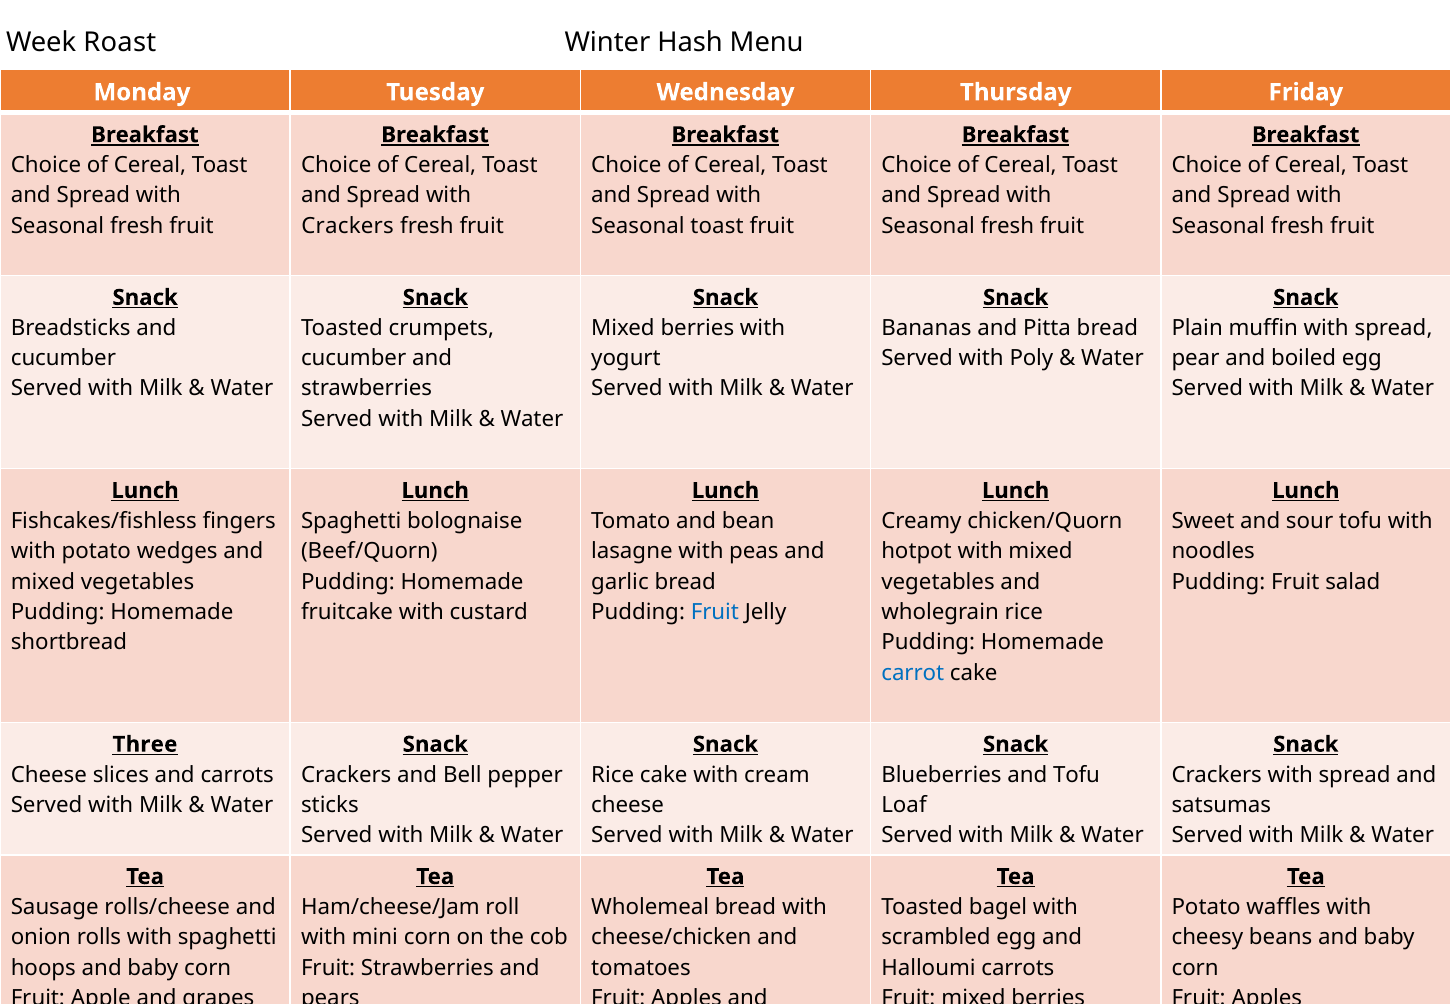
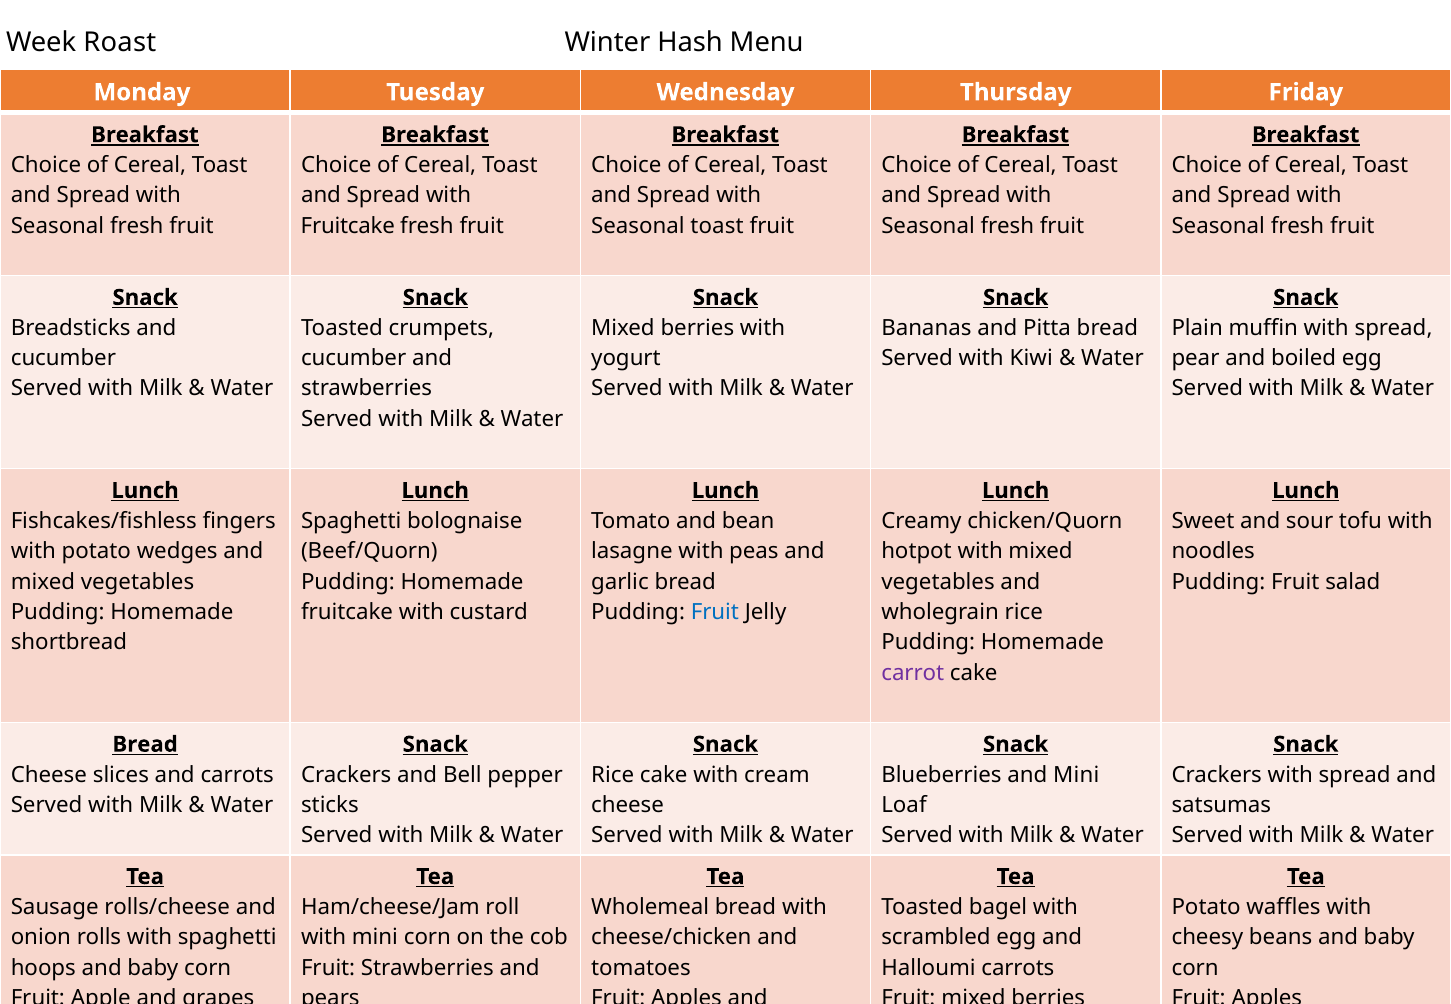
Crackers: Crackers -> Fruitcake (348, 226)
Poly: Poly -> Kiwi (1031, 358)
carrot colour: blue -> purple (913, 673)
Three: Three -> Bread (145, 745)
and Tofu: Tofu -> Mini (1076, 775)
